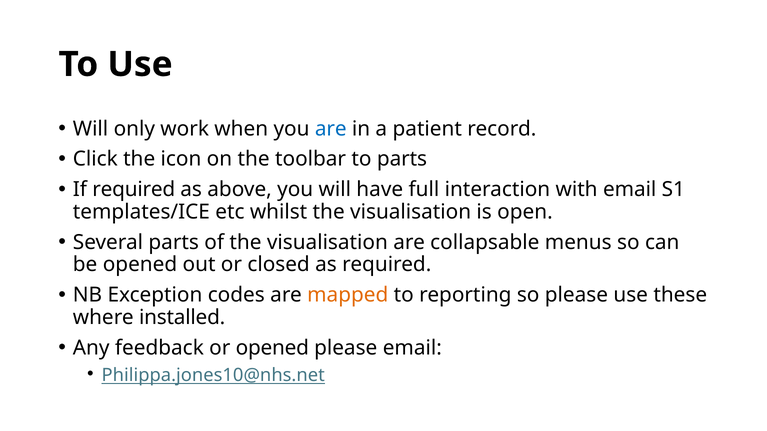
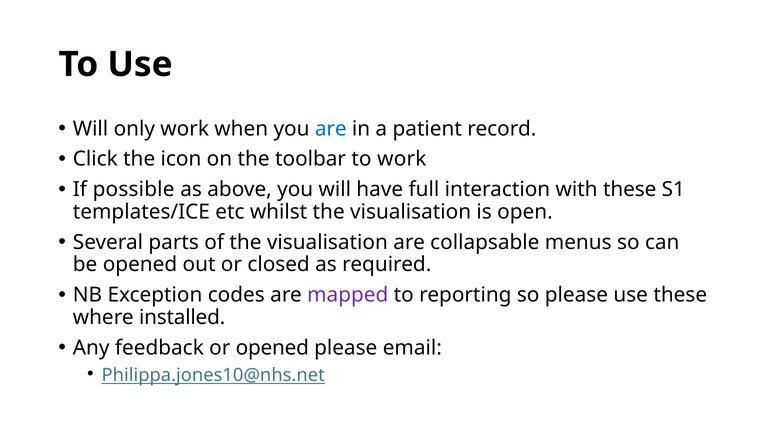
to parts: parts -> work (402, 159)
If required: required -> possible (134, 190)
with email: email -> these (630, 190)
mapped colour: orange -> purple (348, 295)
